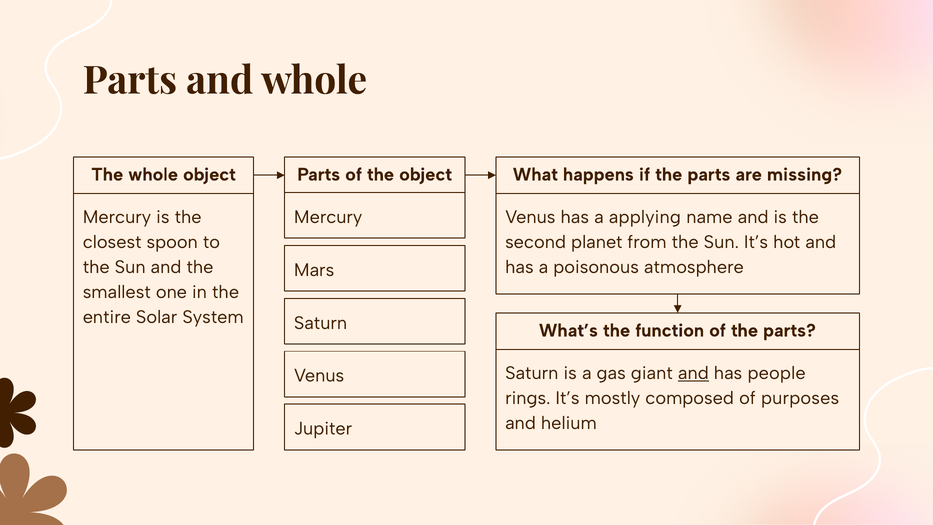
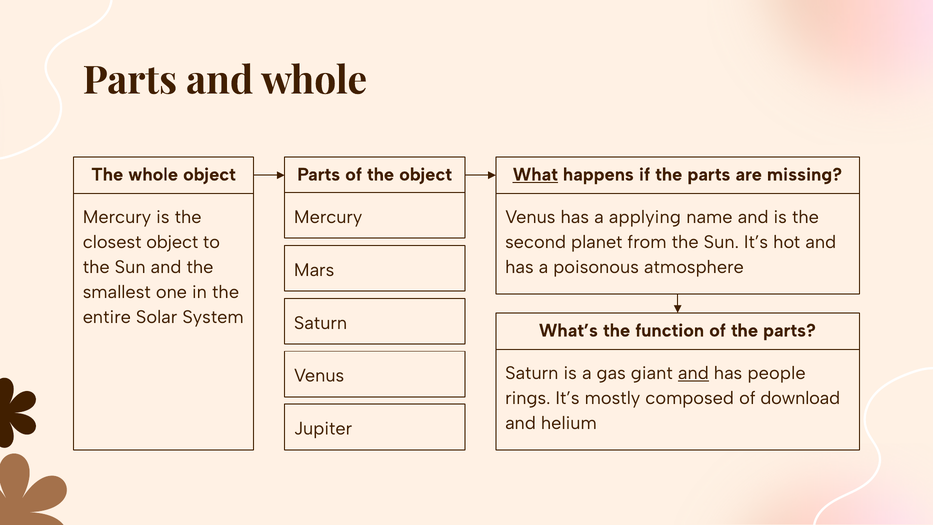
What underline: none -> present (535, 175)
closest spoon: spoon -> object (172, 242)
purposes: purposes -> download (800, 398)
